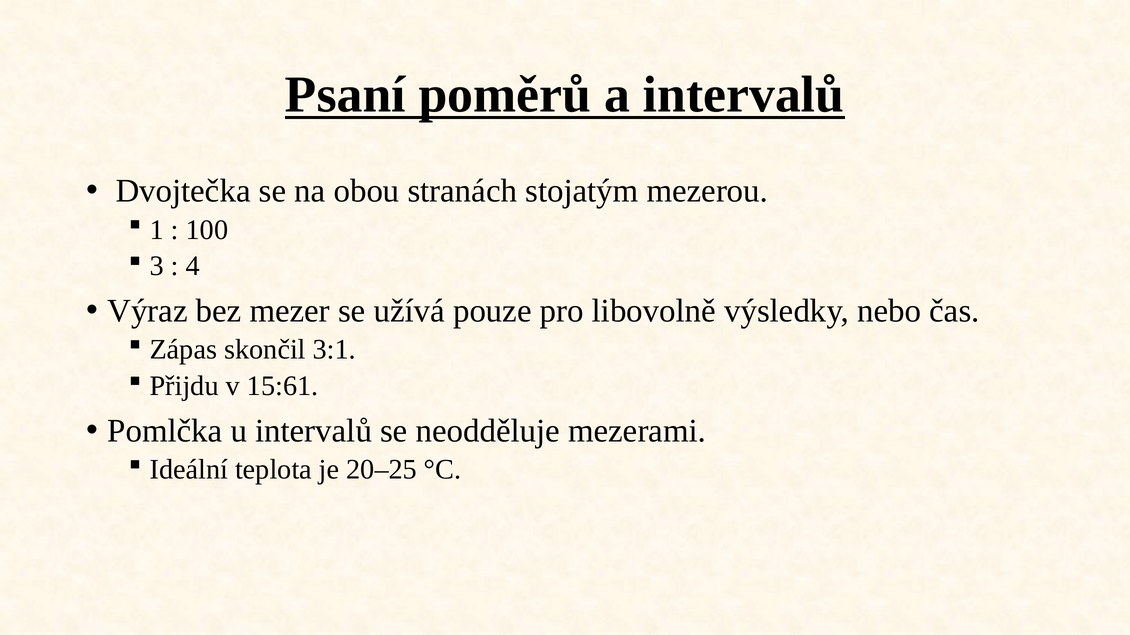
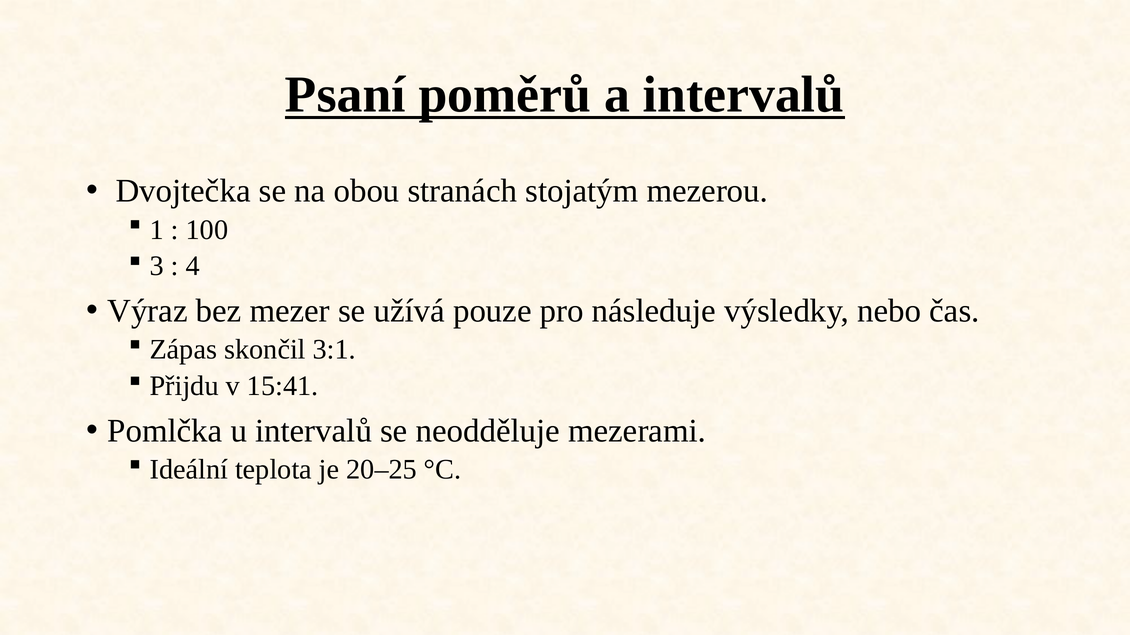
libovolně: libovolně -> následuje (654, 311)
15:61: 15:61 -> 15:41 (283, 386)
